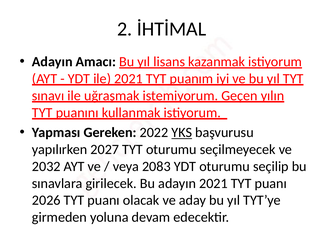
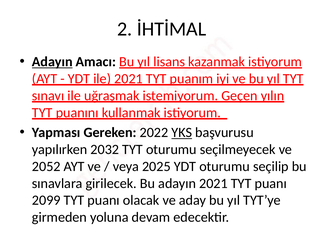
Adayın underline: none -> present (52, 62)
2027: 2027 -> 2032 (105, 149)
2032: 2032 -> 2052 (46, 166)
2083: 2083 -> 2025 (156, 166)
2026: 2026 -> 2099 (46, 200)
